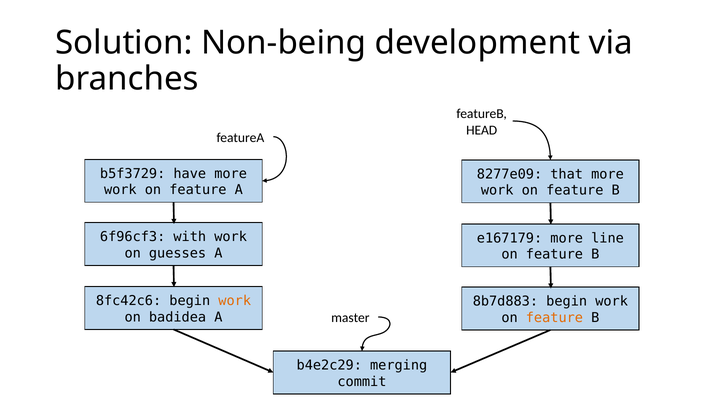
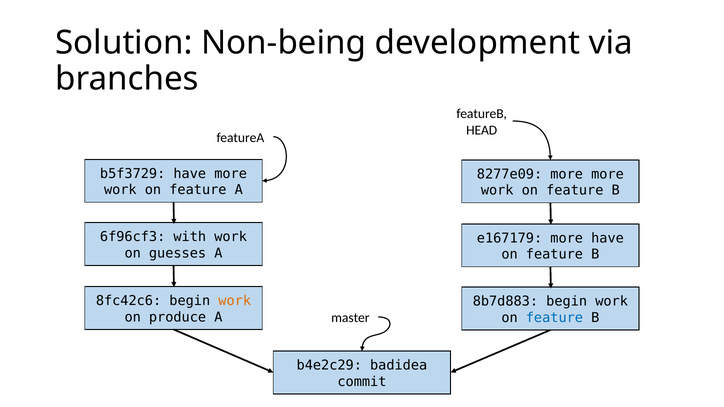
8277e09 that: that -> more (567, 174)
more line: line -> have (608, 238)
badidea: badidea -> produce (178, 317)
feature colour: orange -> blue (554, 318)
merging: merging -> badidea (399, 365)
